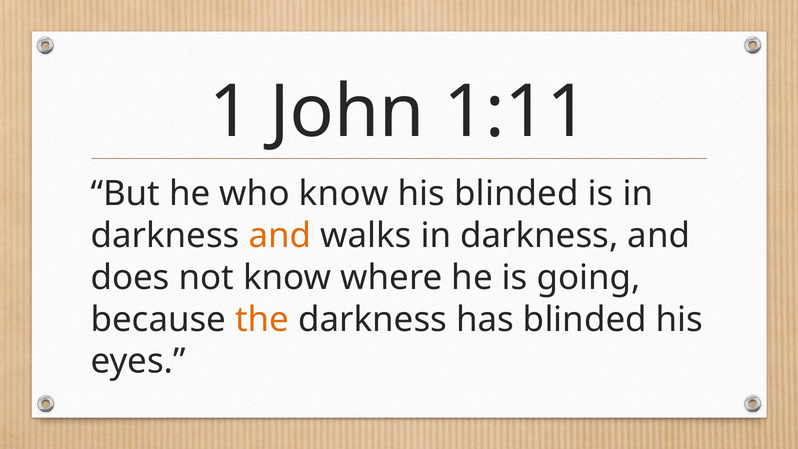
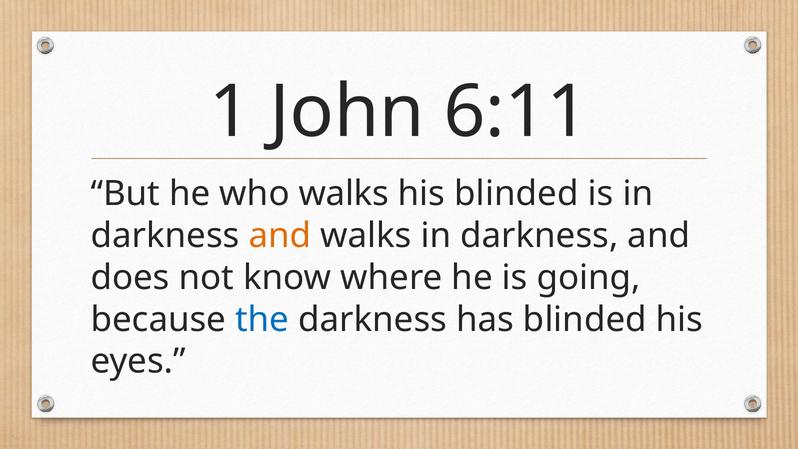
1:11: 1:11 -> 6:11 (516, 112)
who know: know -> walks (344, 194)
the colour: orange -> blue (262, 319)
